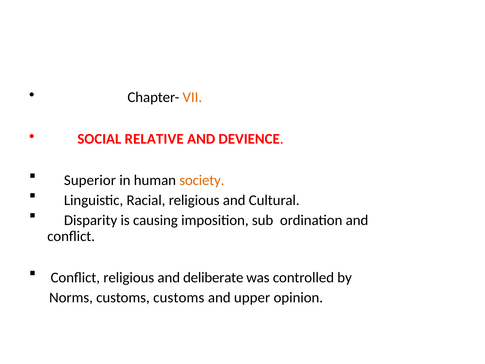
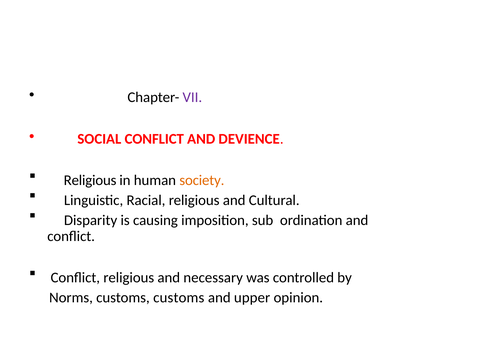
VII colour: orange -> purple (192, 97)
SOCIAL RELATIVE: RELATIVE -> CONFLICT (154, 139)
Superior: Superior -> Religious (90, 180)
deliberate: deliberate -> necessary (213, 278)
